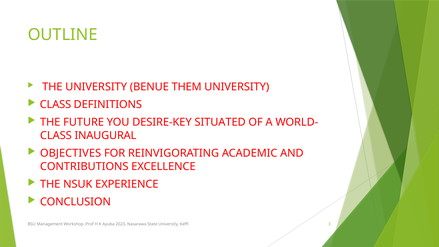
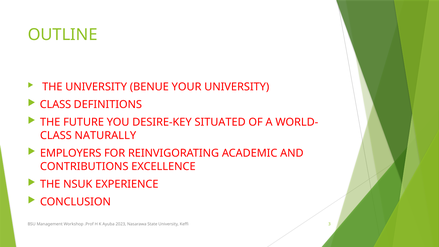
THEM: THEM -> YOUR (187, 87)
INAUGURAL: INAUGURAL -> NATURALLY (105, 135)
OBJECTIVES: OBJECTIVES -> EMPLOYERS (71, 153)
